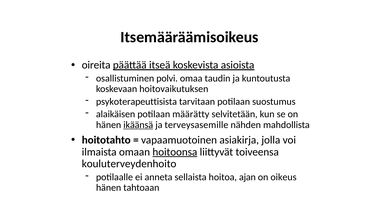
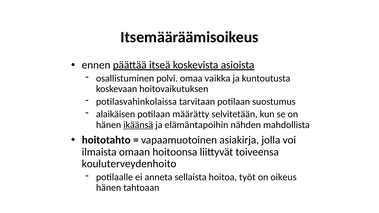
oireita: oireita -> ennen (96, 65)
taudin: taudin -> vaikka (217, 78)
psykoterapeuttisista: psykoterapeuttisista -> potilasvahinkolaissa (136, 102)
terveysasemille: terveysasemille -> elämäntapoihin (196, 125)
hoitoonsa underline: present -> none (175, 152)
ajan: ajan -> työt (247, 177)
